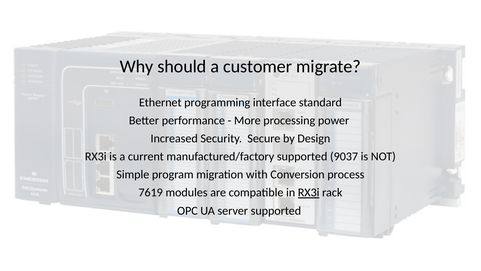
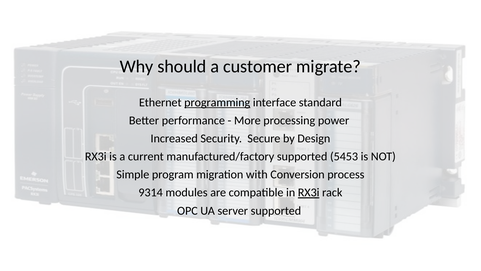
programming underline: none -> present (217, 102)
9037: 9037 -> 5453 (344, 156)
7619: 7619 -> 9314 (151, 192)
